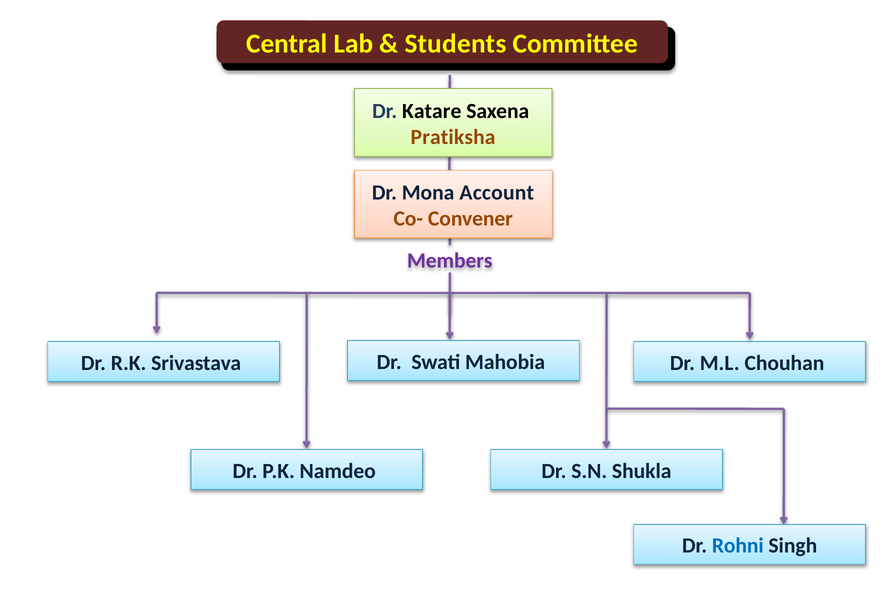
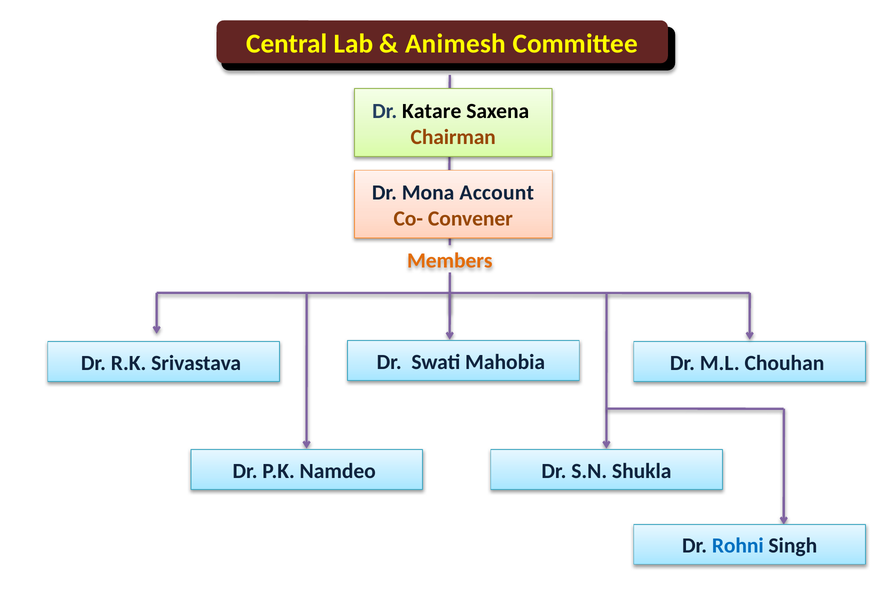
Students: Students -> Animesh (455, 44)
Pratiksha: Pratiksha -> Chairman (453, 137)
Members colour: purple -> orange (450, 261)
